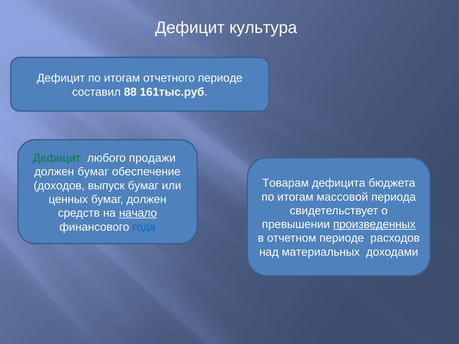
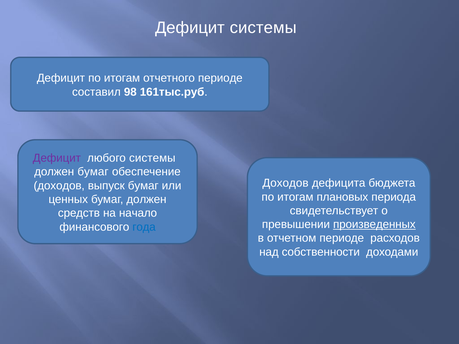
Дефицит культура: культура -> системы (263, 28)
88: 88 -> 98 (130, 92)
Дефицит colour: green -> purple (57, 158)
любого продажи: продажи -> системы (152, 158)
Товарам: Товарам -> Доходов (285, 183)
массовой: массовой -> плановых (342, 197)
начало underline: present -> none (138, 213)
материальных: материальных -> собственности (321, 252)
